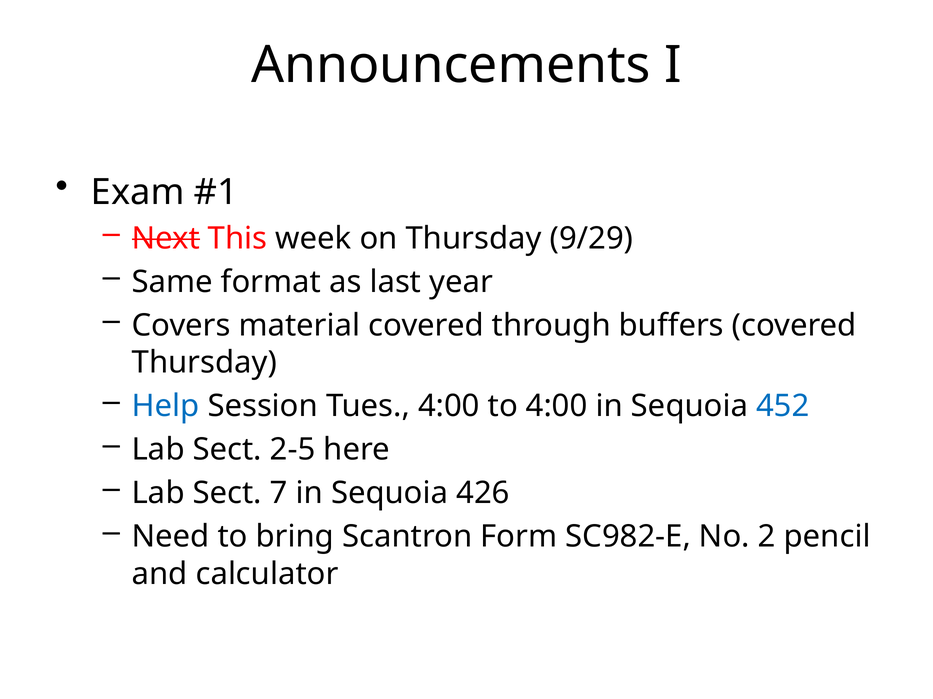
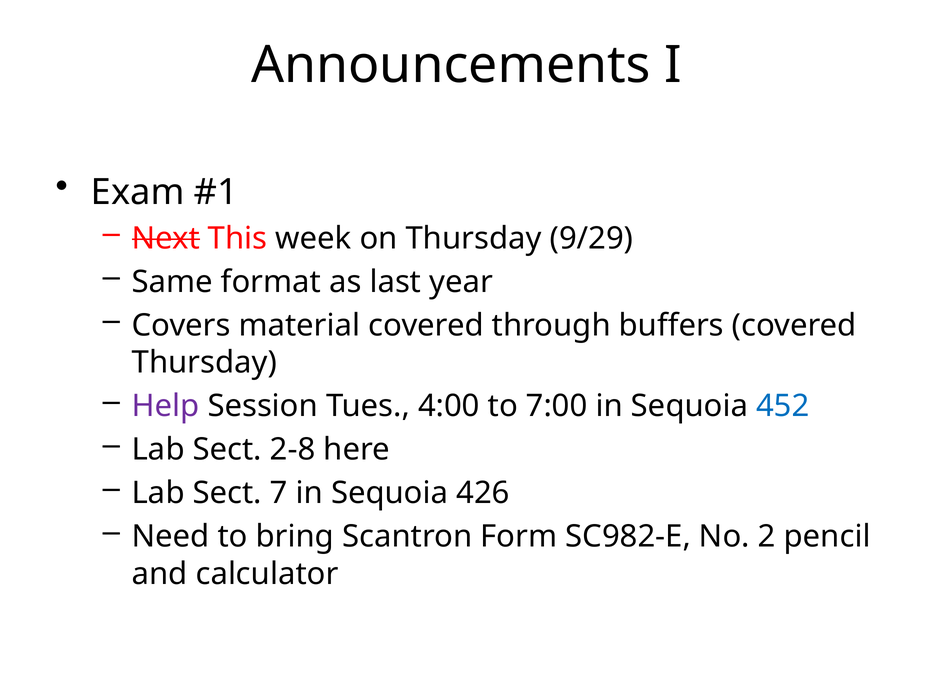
Help colour: blue -> purple (166, 406)
to 4:00: 4:00 -> 7:00 (557, 406)
2-5: 2-5 -> 2-8 (293, 450)
